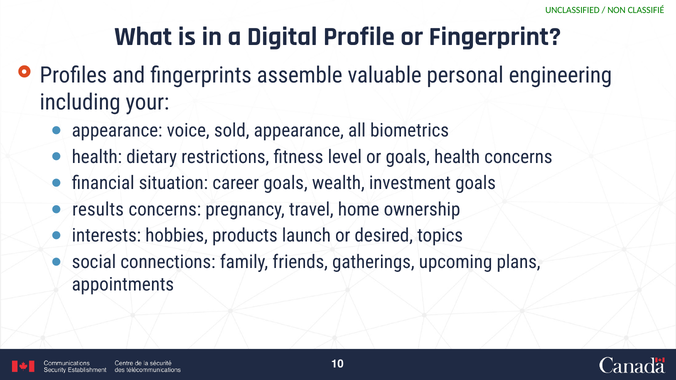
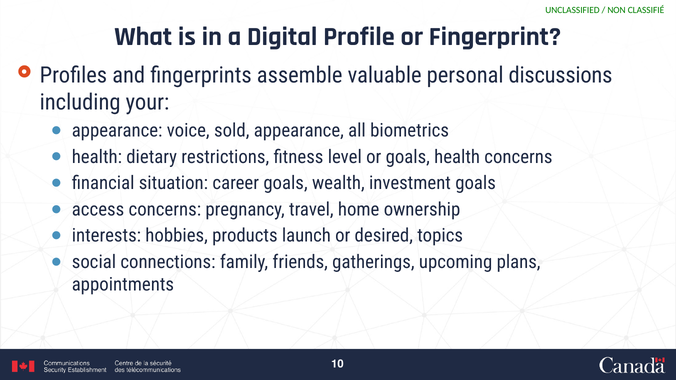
engineering: engineering -> discussions (560, 75)
results: results -> access (98, 210)
